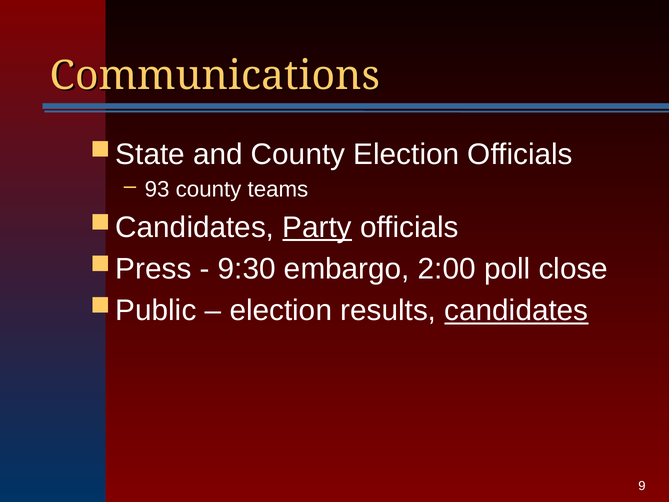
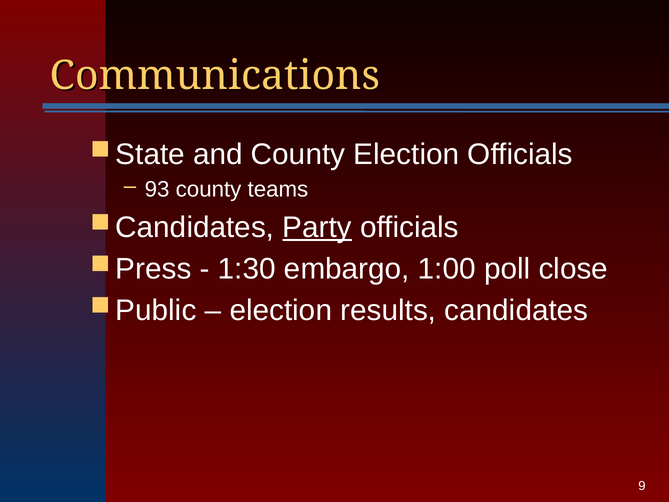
9:30: 9:30 -> 1:30 (247, 269)
2:00: 2:00 -> 1:00 (447, 269)
candidates underline: present -> none (516, 310)
